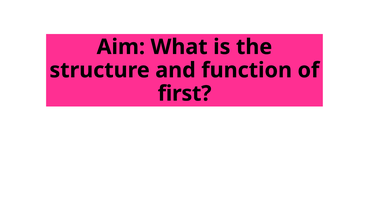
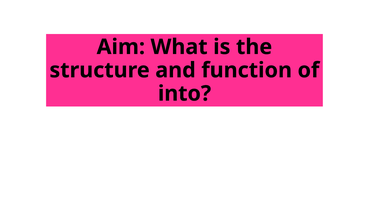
first: first -> into (184, 93)
